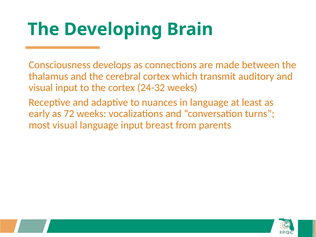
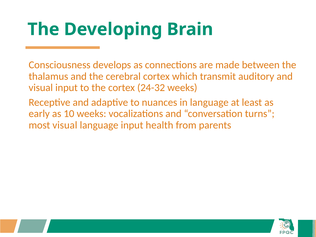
72: 72 -> 10 (69, 114)
breast: breast -> health (159, 125)
